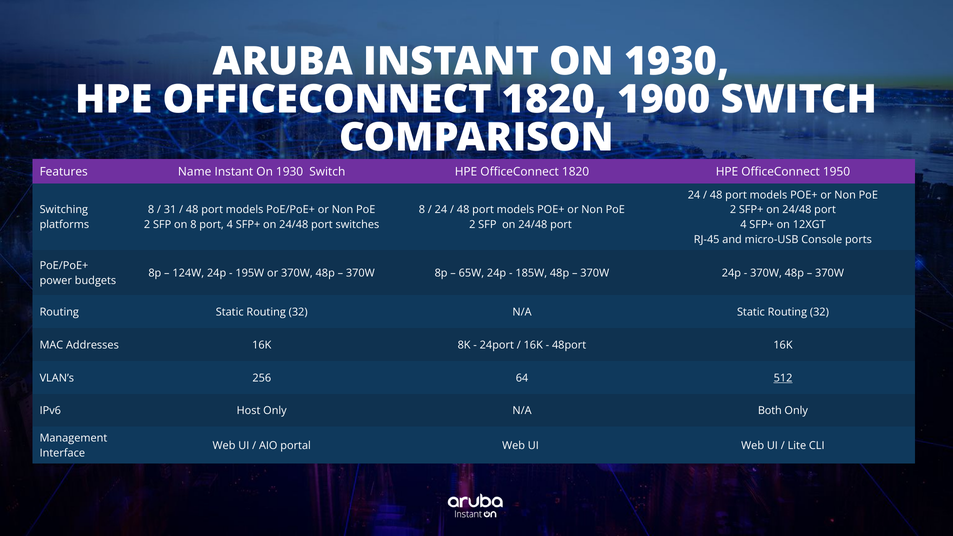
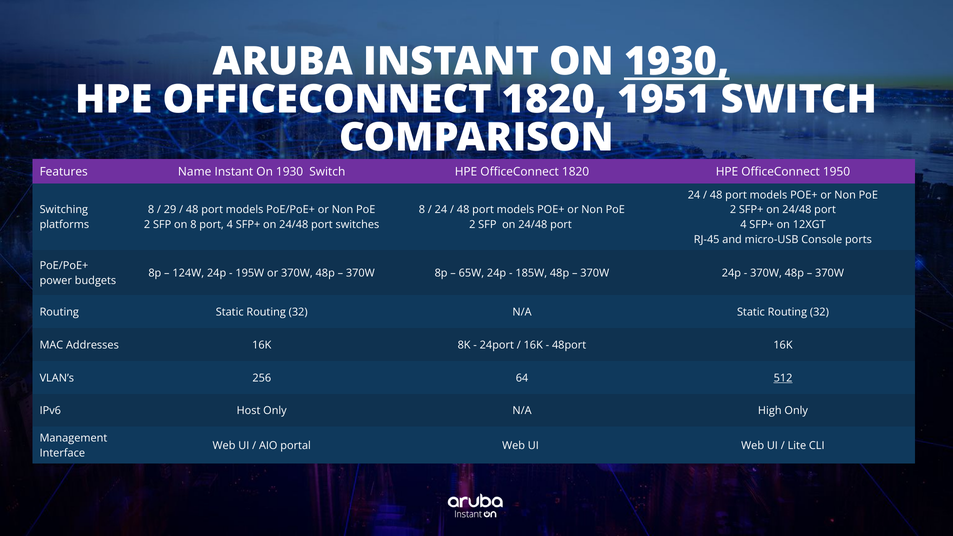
1930 underline: none -> present (677, 62)
1900: 1900 -> 1951 (664, 100)
31: 31 -> 29 (170, 210)
Both: Both -> High (770, 411)
